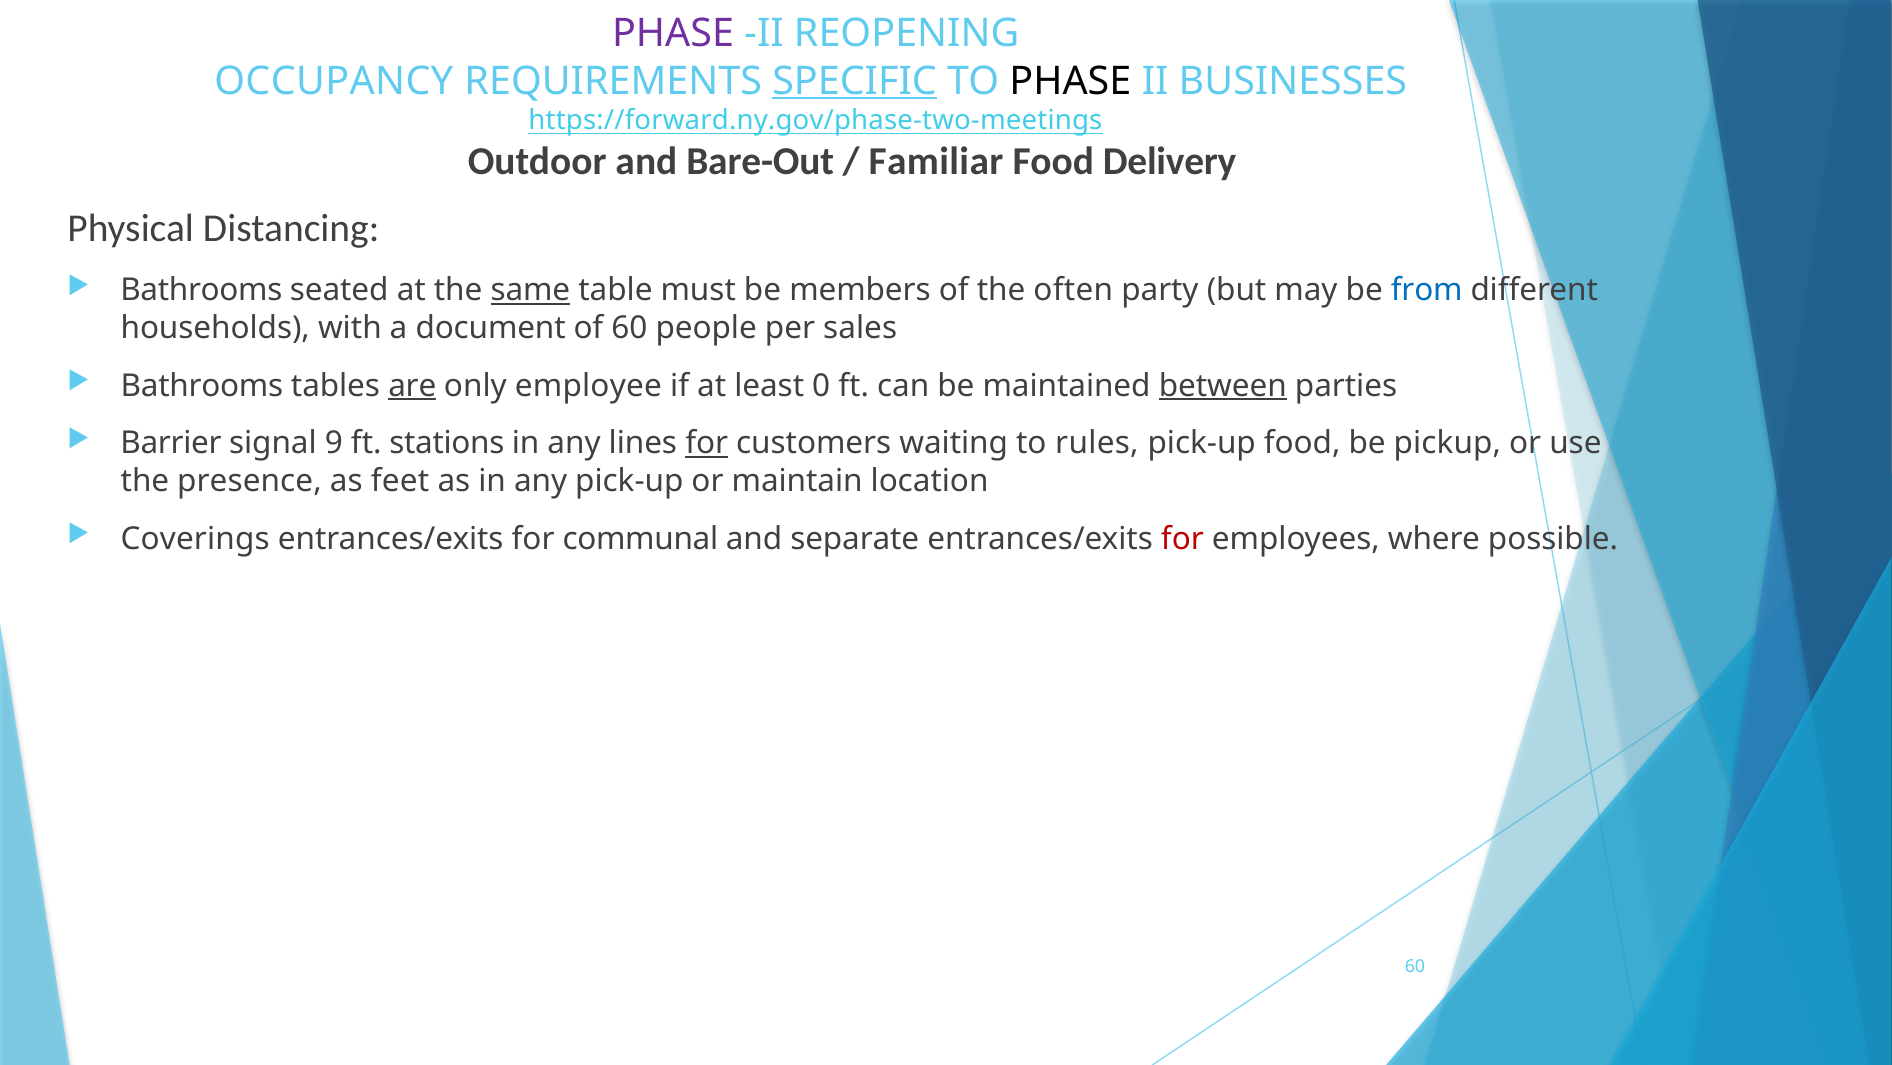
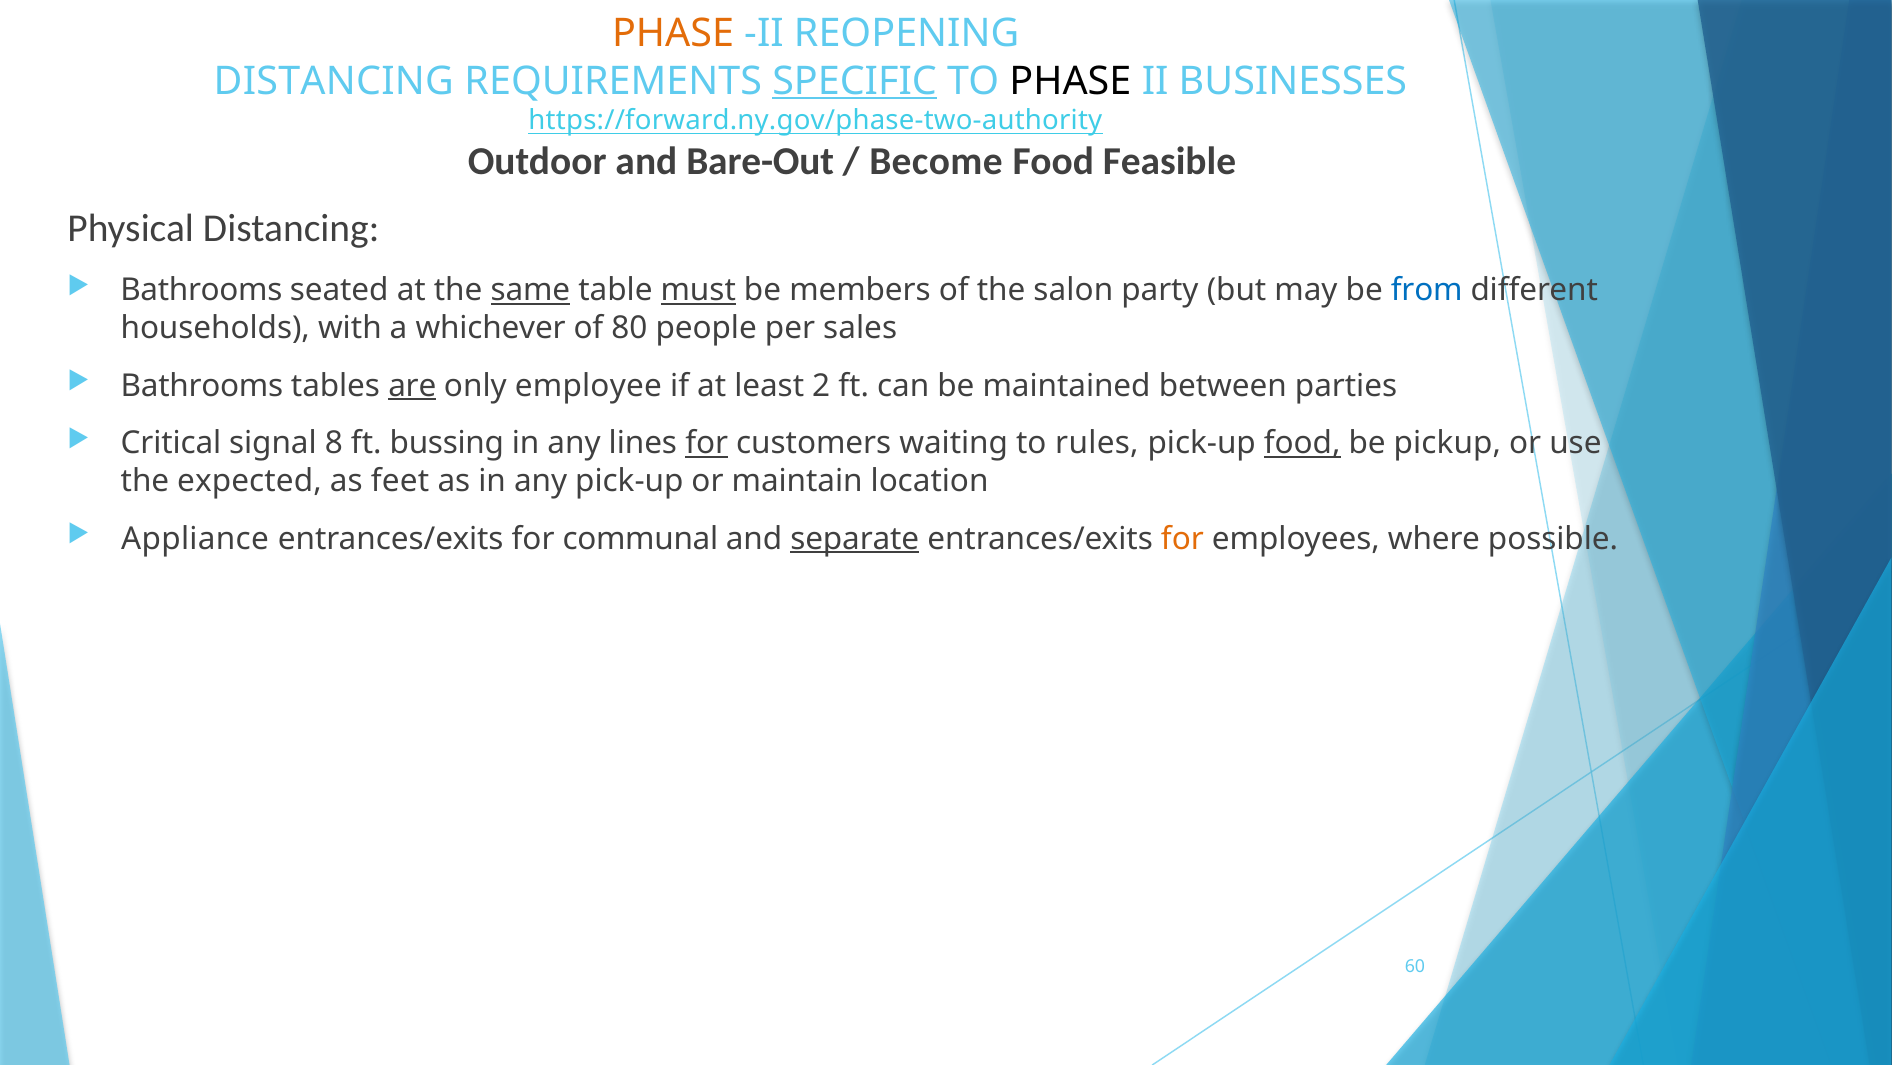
PHASE colour: purple -> orange (673, 34)
OCCUPANCY: OCCUPANCY -> DISTANCING (334, 81)
https://forward.ny.gov/phase-two-meetings: https://forward.ny.gov/phase-two-meetings -> https://forward.ny.gov/phase-two-authority (815, 120)
Familiar: Familiar -> Become (936, 161)
Delivery: Delivery -> Feasible (1169, 161)
must underline: none -> present (698, 290)
often: often -> salon (1073, 290)
document: document -> whichever (491, 328)
of 60: 60 -> 80 (629, 328)
0: 0 -> 2 (821, 385)
between underline: present -> none (1223, 385)
Barrier: Barrier -> Critical (171, 443)
9: 9 -> 8 (334, 443)
stations: stations -> bussing (447, 443)
food underline: none -> present (1302, 443)
presence: presence -> expected (249, 481)
Coverings: Coverings -> Appliance (195, 538)
separate underline: none -> present (855, 538)
for colour: red -> orange (1182, 538)
